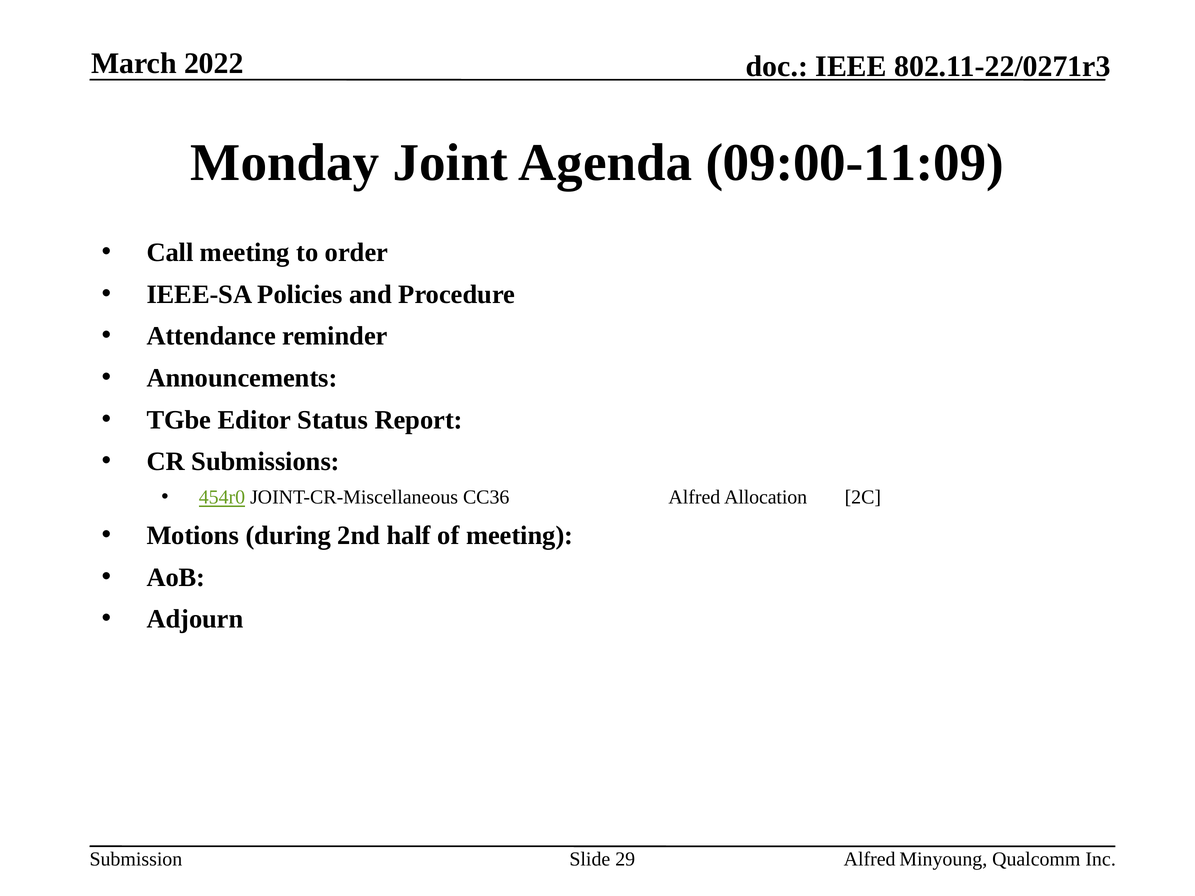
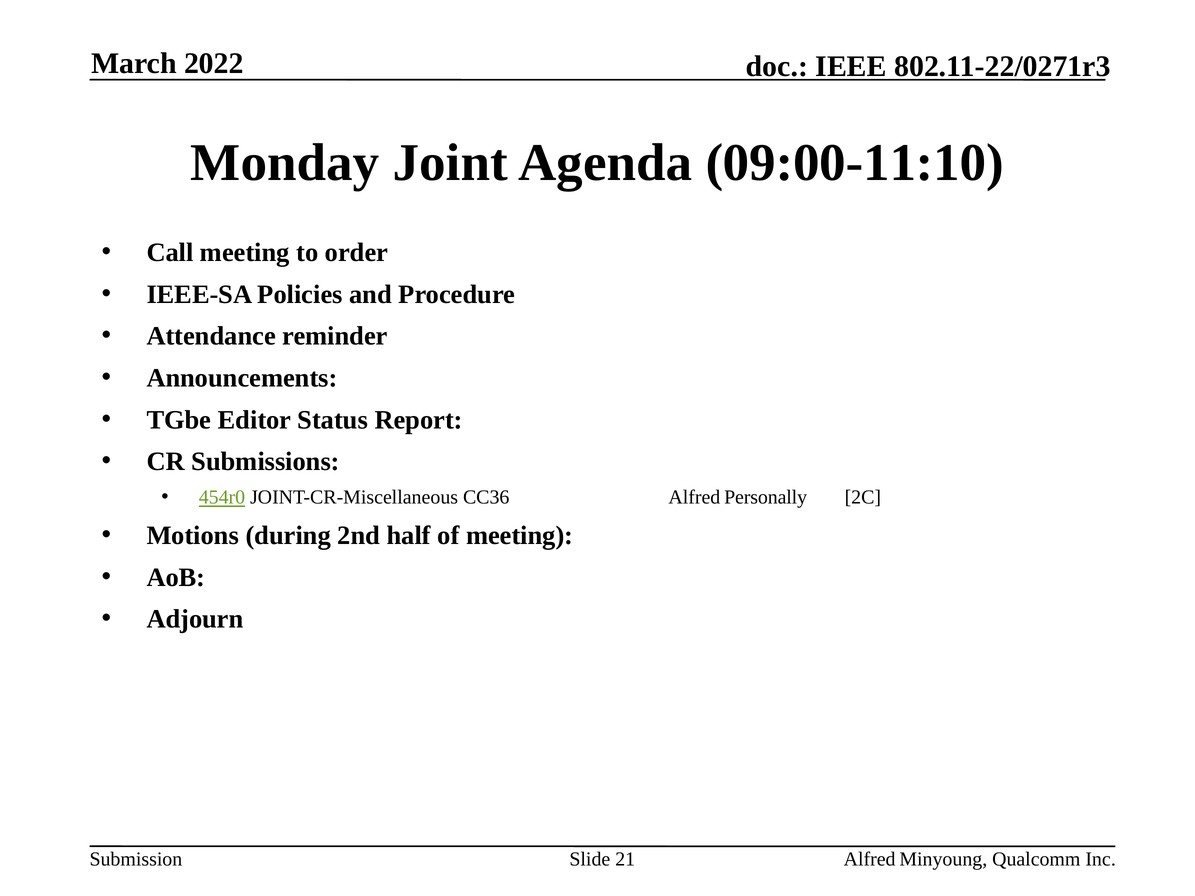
09:00-11:09: 09:00-11:09 -> 09:00-11:10 (855, 163)
Allocation: Allocation -> Personally (766, 497)
29: 29 -> 21 (625, 860)
